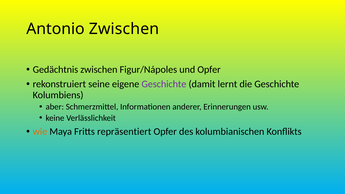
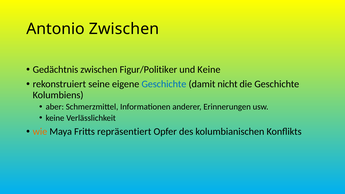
Figur/Nápoles: Figur/Nápoles -> Figur/Politiker (148, 70)
und Opfer: Opfer -> Keine (209, 70)
Geschichte colour: purple -> blue (164, 84)
lernt: lernt -> nicht (228, 84)
